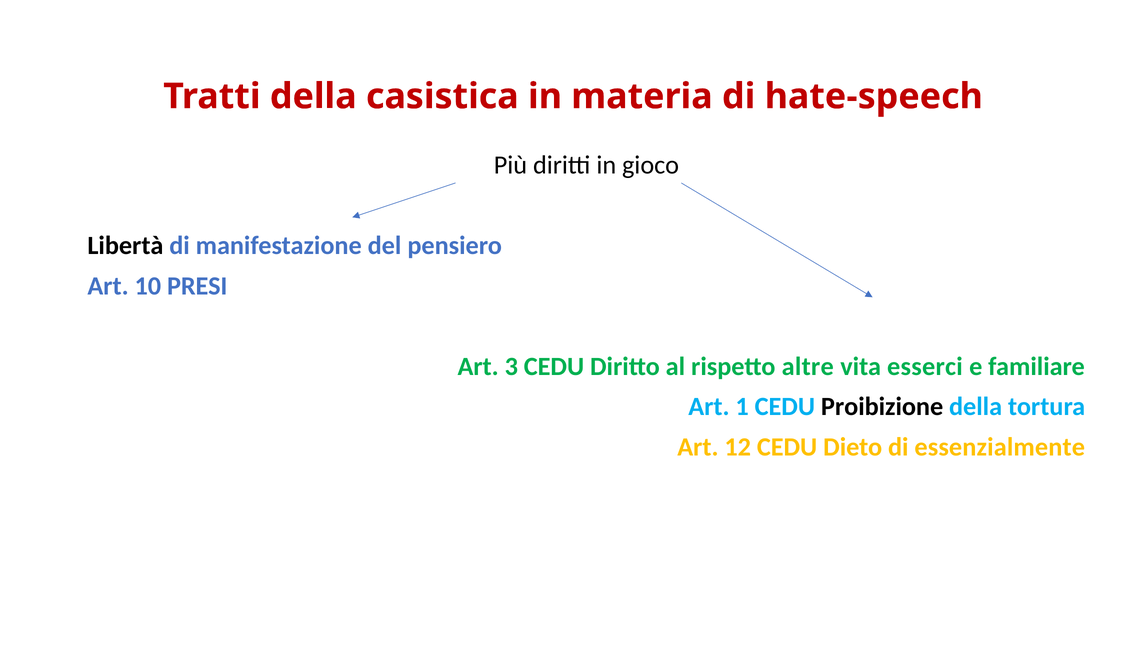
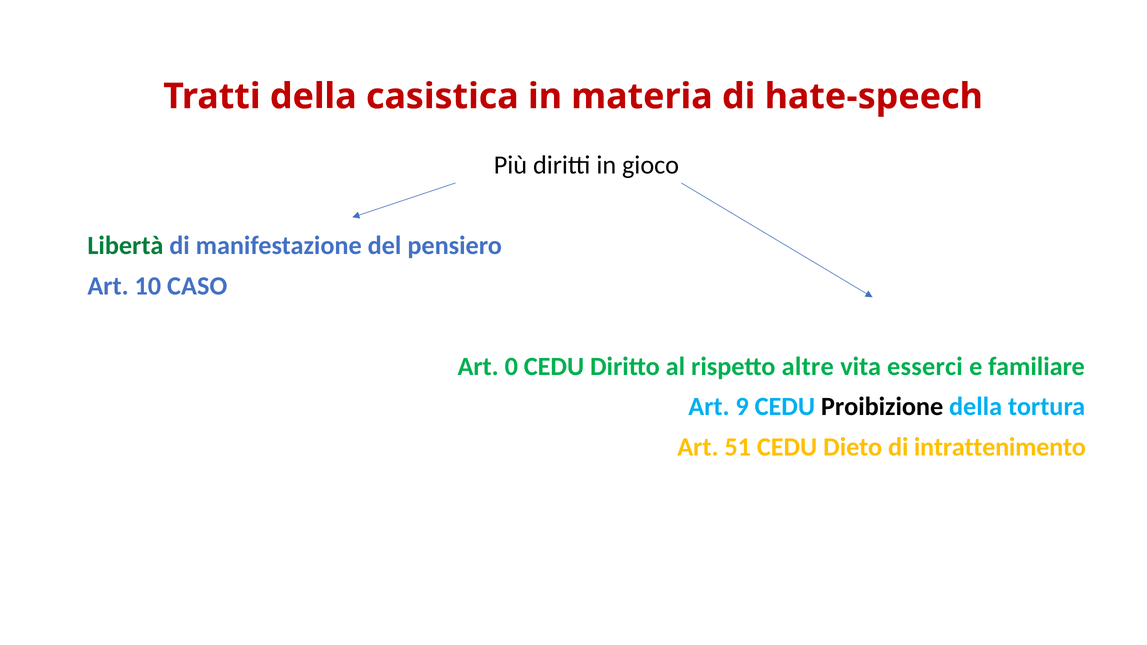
Libertà colour: black -> green (125, 246)
PRESI: PRESI -> CASO (197, 286)
3: 3 -> 0 (511, 367)
1: 1 -> 9 (742, 407)
12: 12 -> 51 (738, 447)
essenzialmente: essenzialmente -> intrattenimento (1000, 447)
